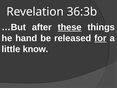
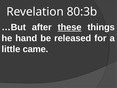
36:3b: 36:3b -> 80:3b (82, 12)
for underline: present -> none (100, 38)
know: know -> came (35, 49)
